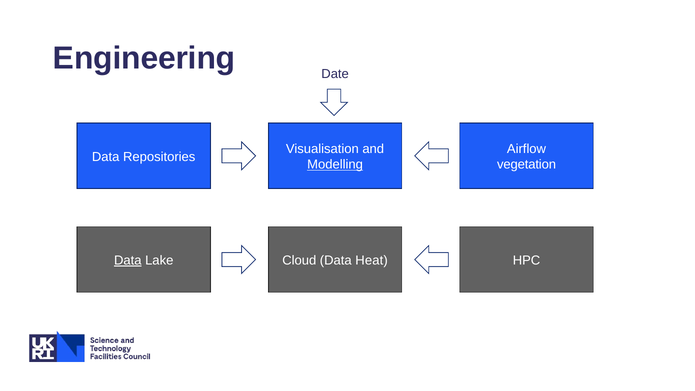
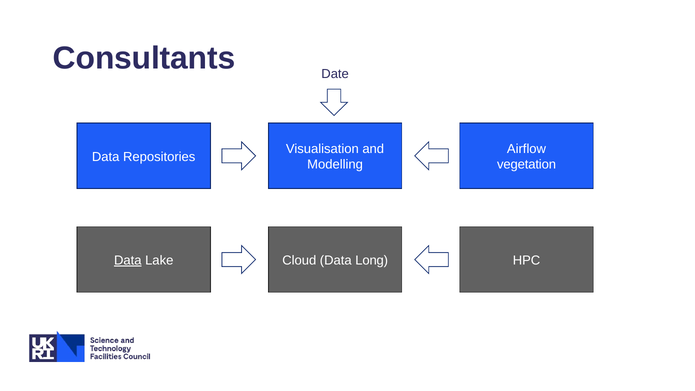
Engineering: Engineering -> Consultants (144, 58)
Modelling underline: present -> none (335, 165)
Heat: Heat -> Long (372, 260)
